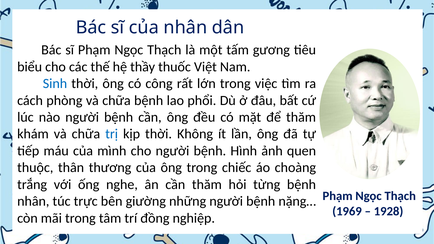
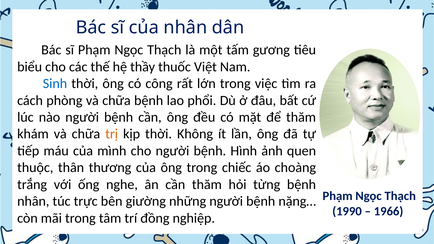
trị colour: blue -> orange (112, 134)
1969: 1969 -> 1990 (347, 211)
1928: 1928 -> 1966 (389, 211)
